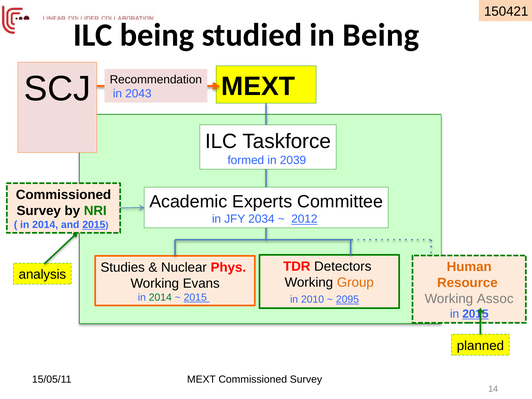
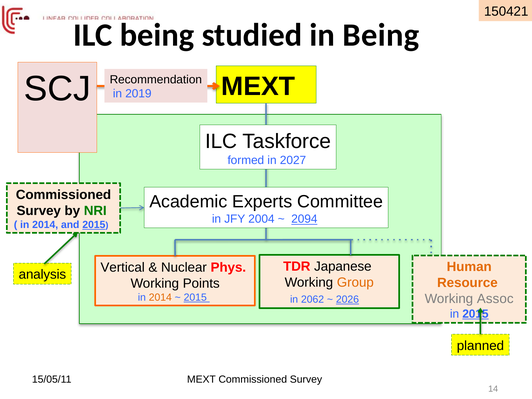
2043: 2043 -> 2019 (138, 94)
2039: 2039 -> 2027 (293, 160)
2034: 2034 -> 2004 (261, 219)
2012: 2012 -> 2094 (304, 219)
Detectors: Detectors -> Japanese (343, 266)
Studies: Studies -> Vertical (123, 267)
Evans: Evans -> Points (201, 283)
2014 colour: green -> orange (160, 297)
2010: 2010 -> 2062 (313, 299)
2095: 2095 -> 2026 (347, 299)
